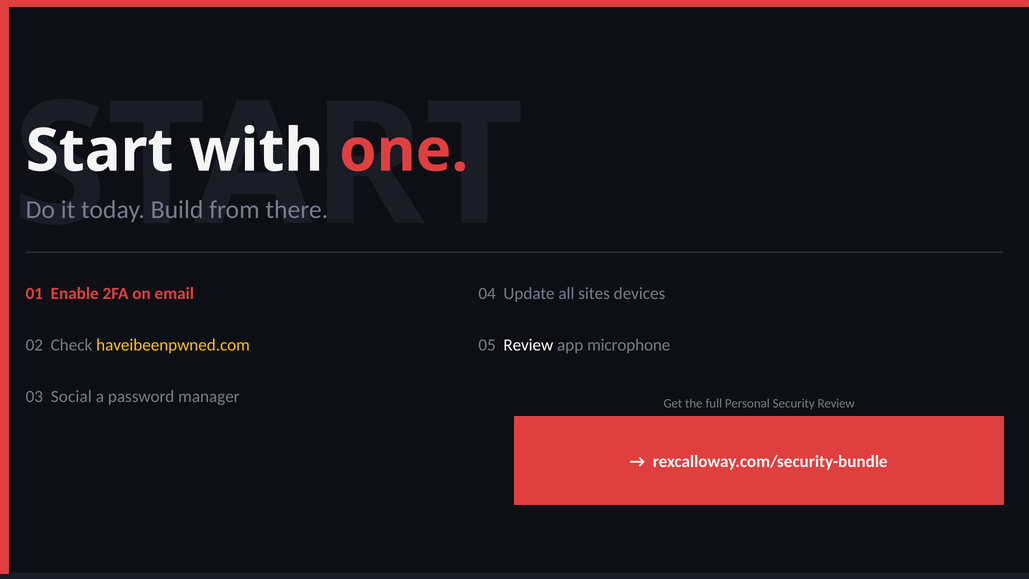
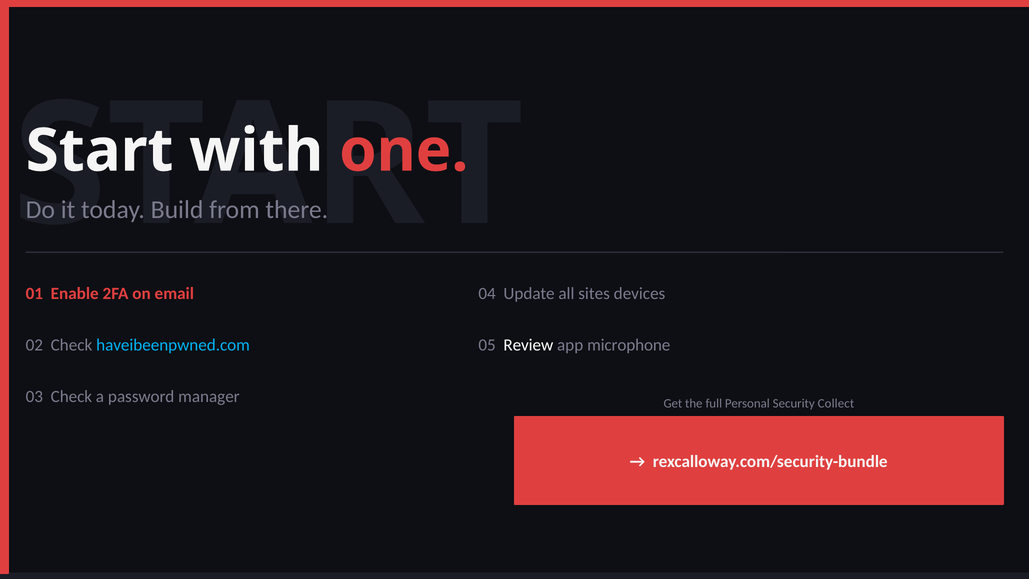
haveibeenpwned.com colour: yellow -> light blue (173, 345)
03 Social: Social -> Check (71, 396)
Security Review: Review -> Collect (836, 403)
